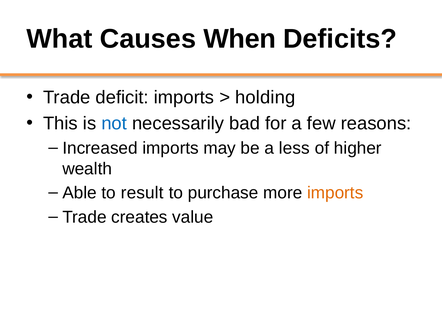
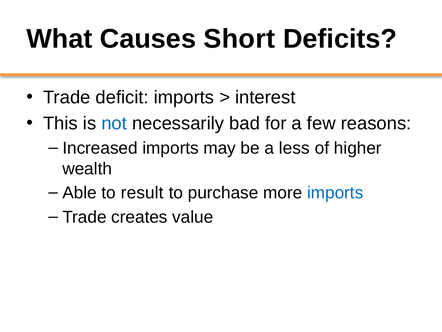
When: When -> Short (239, 39)
holding: holding -> interest (265, 97)
imports colour: orange -> blue (335, 193)
